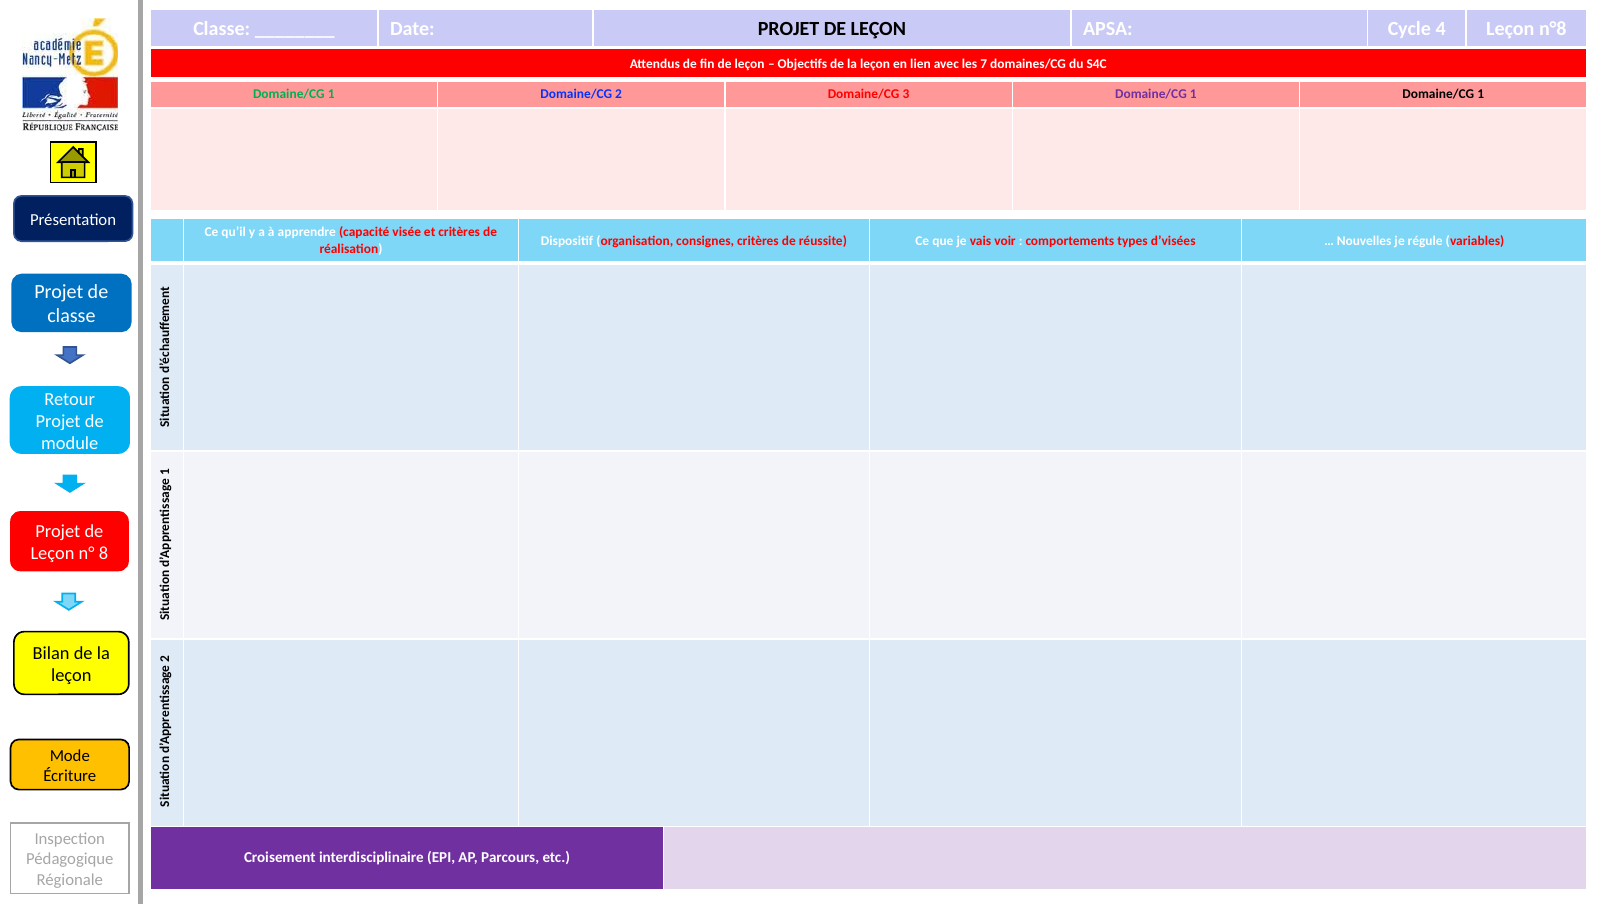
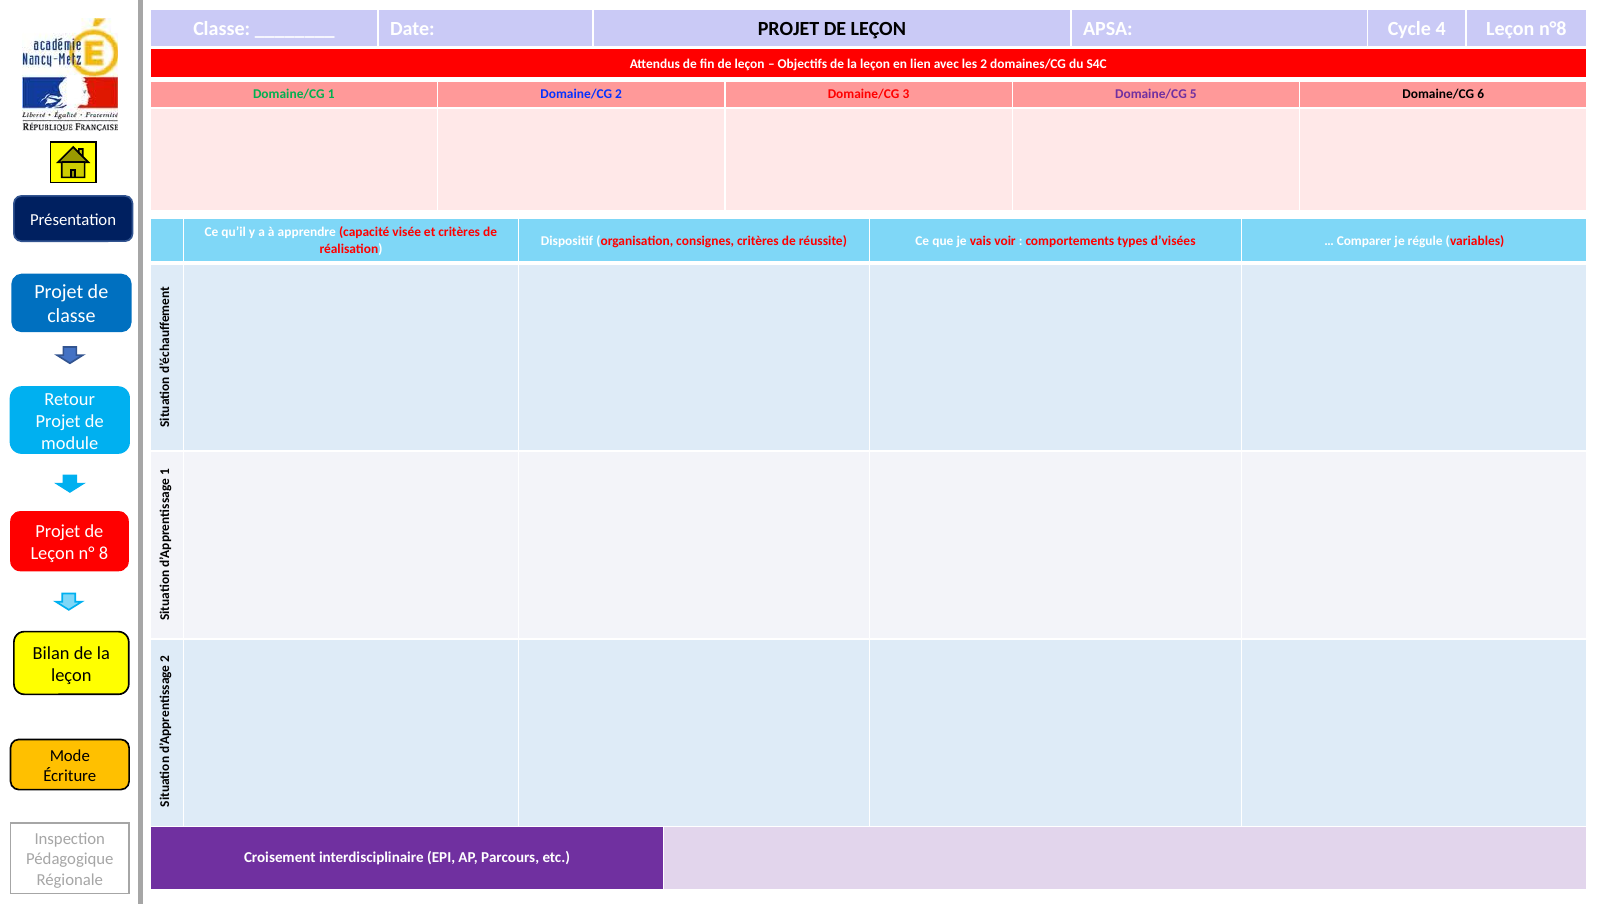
les 7: 7 -> 2 (984, 64)
3 Domaine/CG 1: 1 -> 5 (1193, 94)
1: 1 -> 6 (1481, 94)
Nouvelles: Nouvelles -> Comparer (1364, 241)
